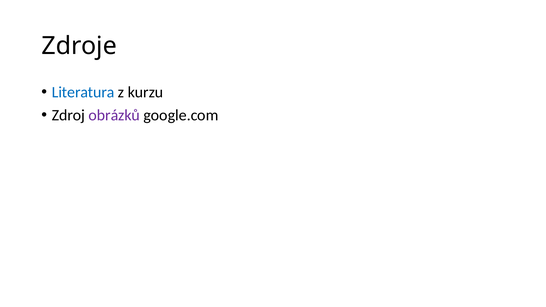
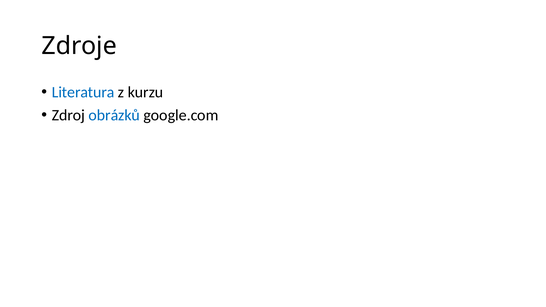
obrázků colour: purple -> blue (114, 115)
